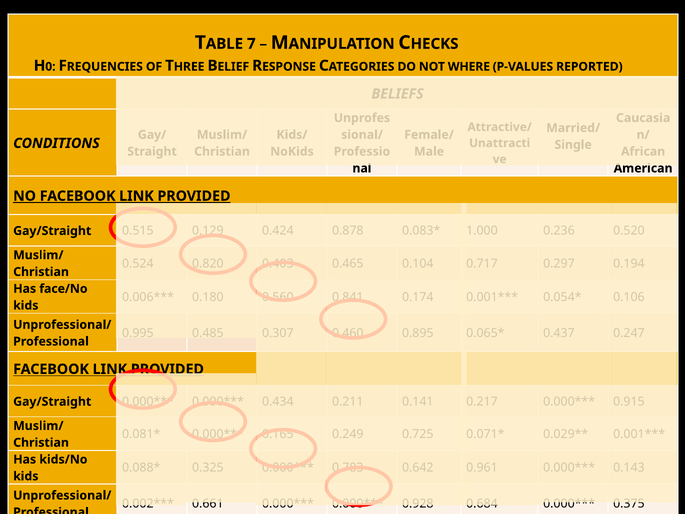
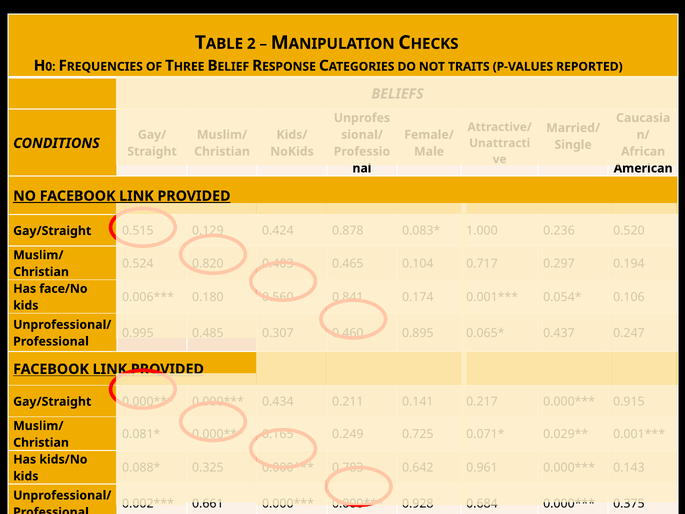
7: 7 -> 2 (251, 44)
WHERE: WHERE -> TRAITS (469, 67)
